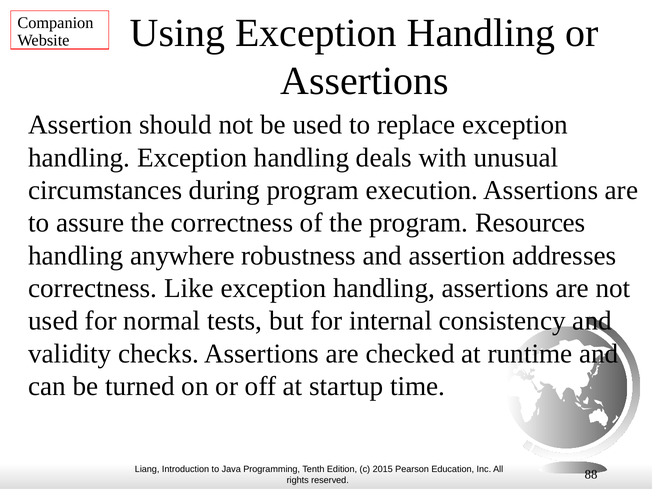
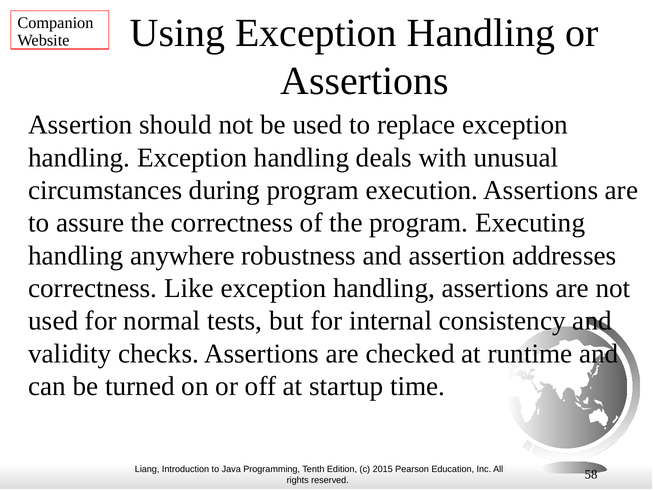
Resources: Resources -> Executing (530, 223)
88: 88 -> 58 (591, 474)
